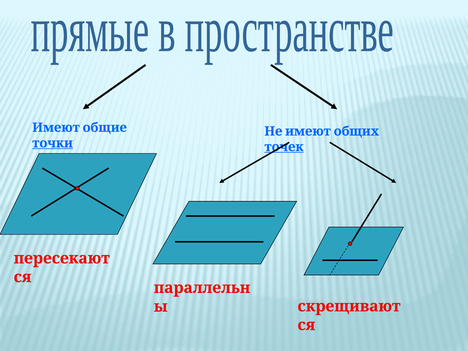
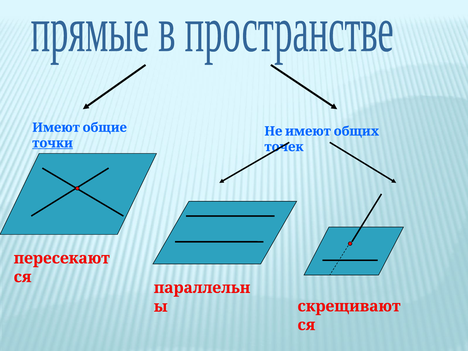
точек underline: present -> none (284, 147)
